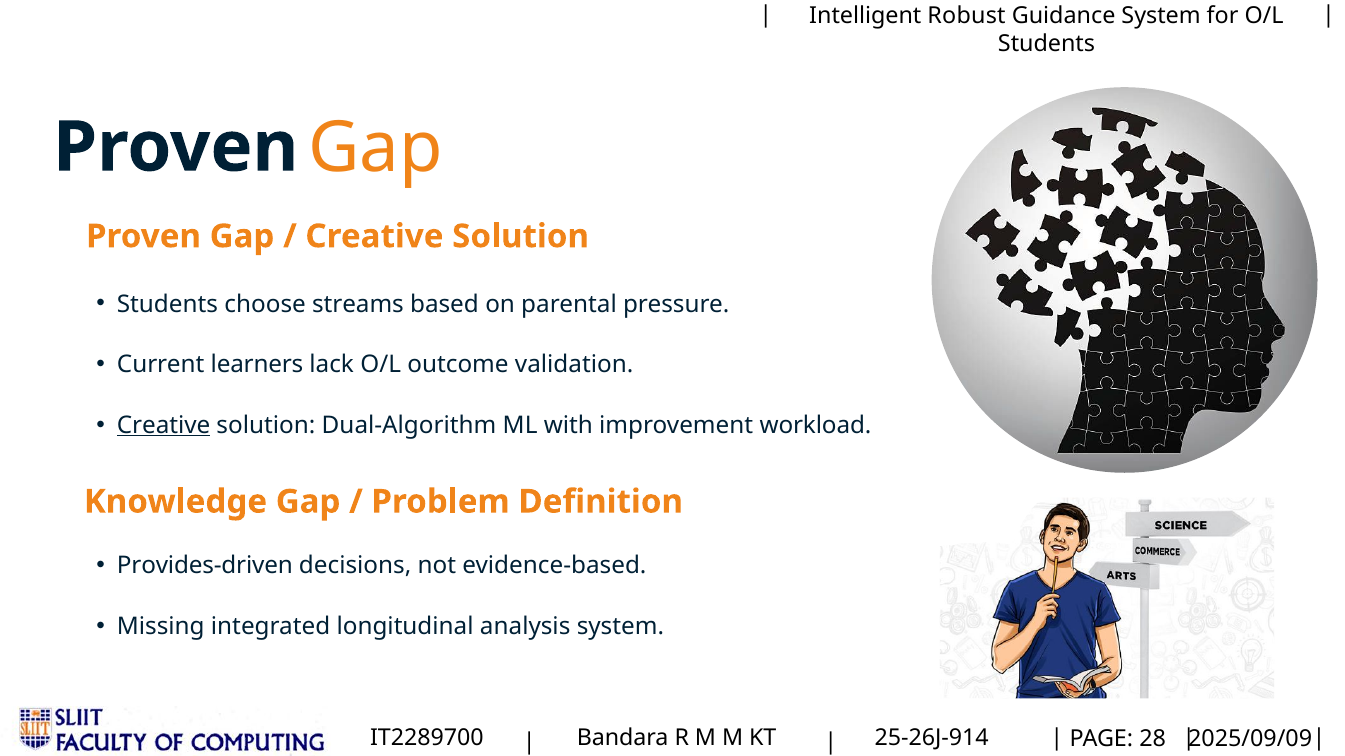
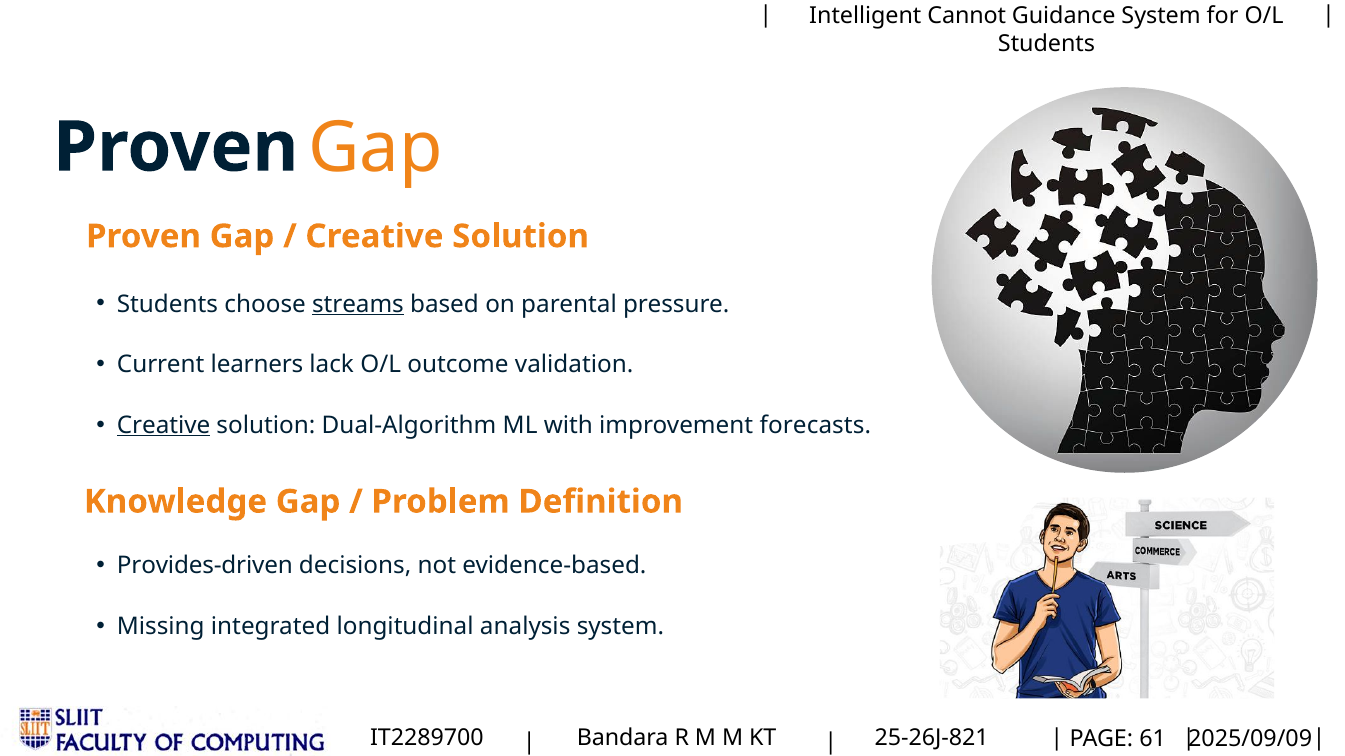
Robust: Robust -> Cannot (967, 16)
streams underline: none -> present (358, 304)
workload: workload -> forecasts (815, 426)
25-26J-914: 25-26J-914 -> 25-26J-821 (932, 739)
28: 28 -> 61 (1153, 740)
